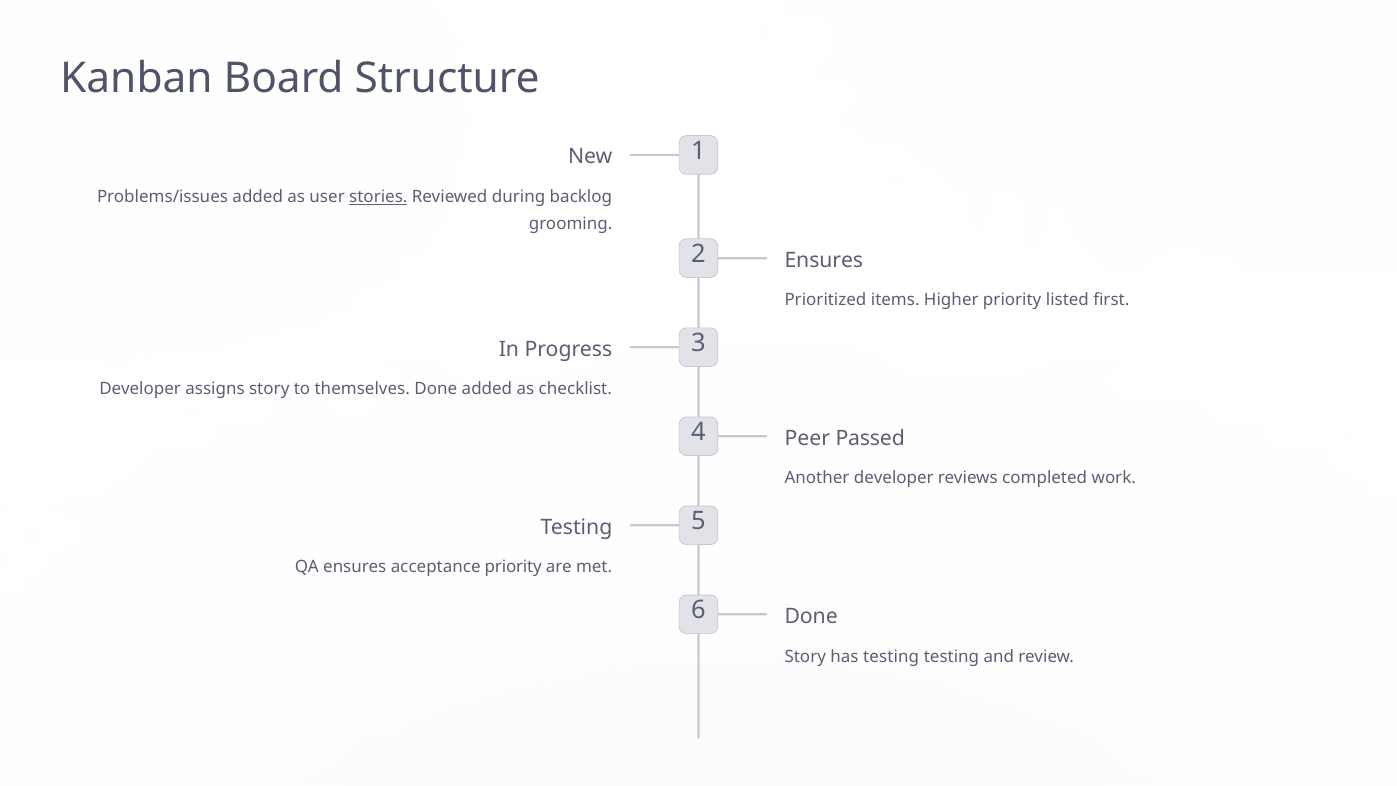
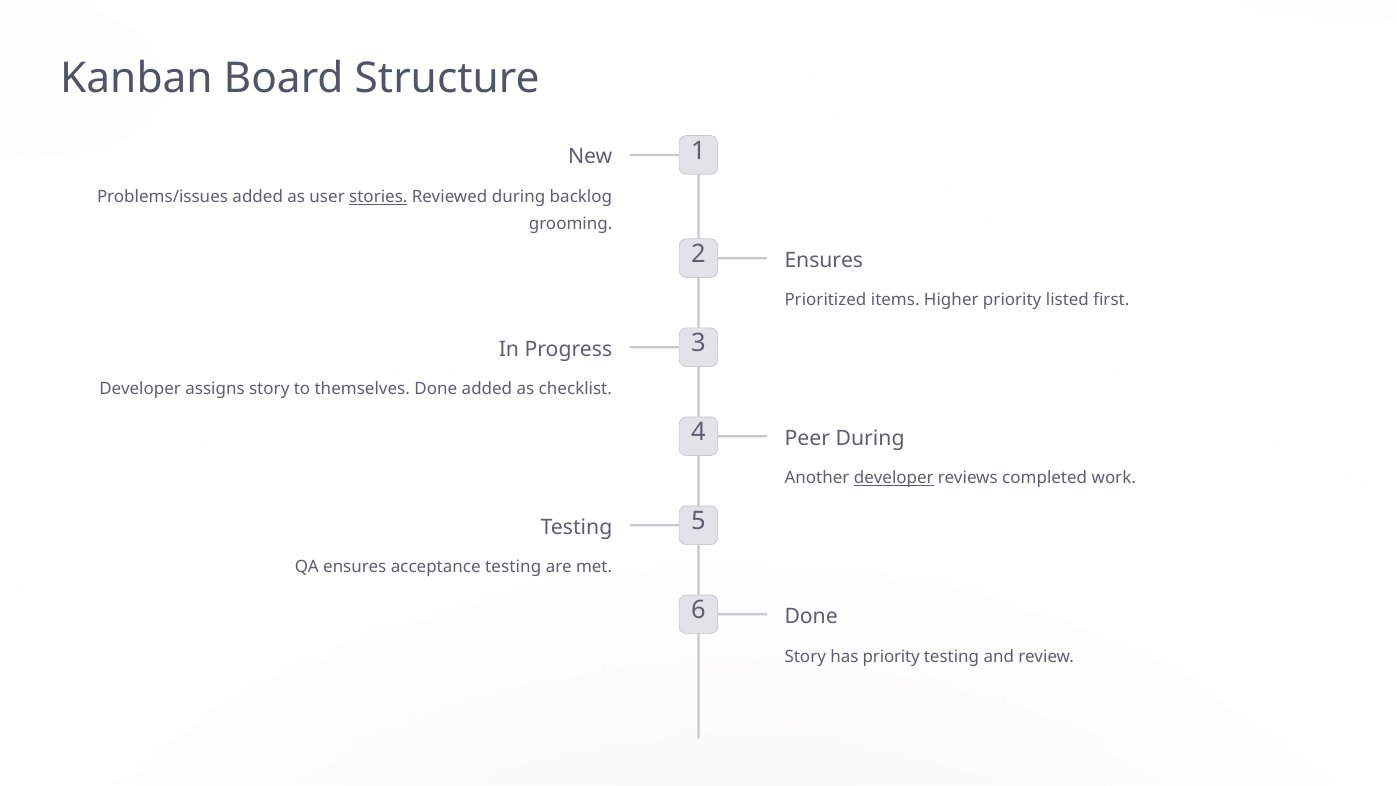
Peer Passed: Passed -> During (870, 438)
developer underline: none -> present (894, 478)
acceptance priority: priority -> testing (513, 567)
has testing: testing -> priority (891, 656)
